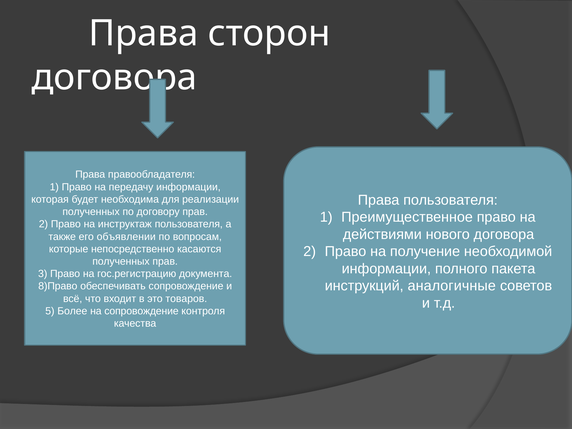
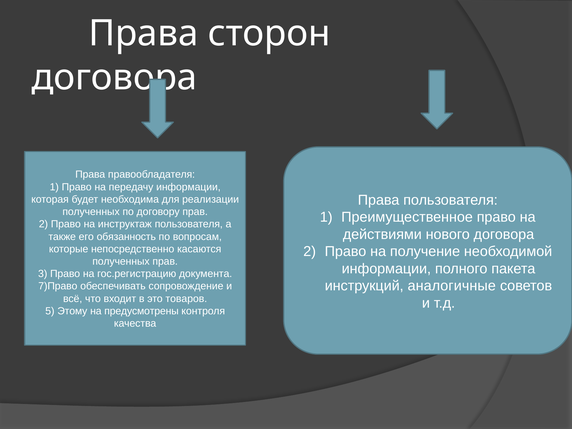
объявлении: объявлении -> обязанность (126, 237)
8)Право: 8)Право -> 7)Право (58, 286)
Более: Более -> Этому (72, 311)
на сопровождение: сопровождение -> предусмотрены (142, 311)
